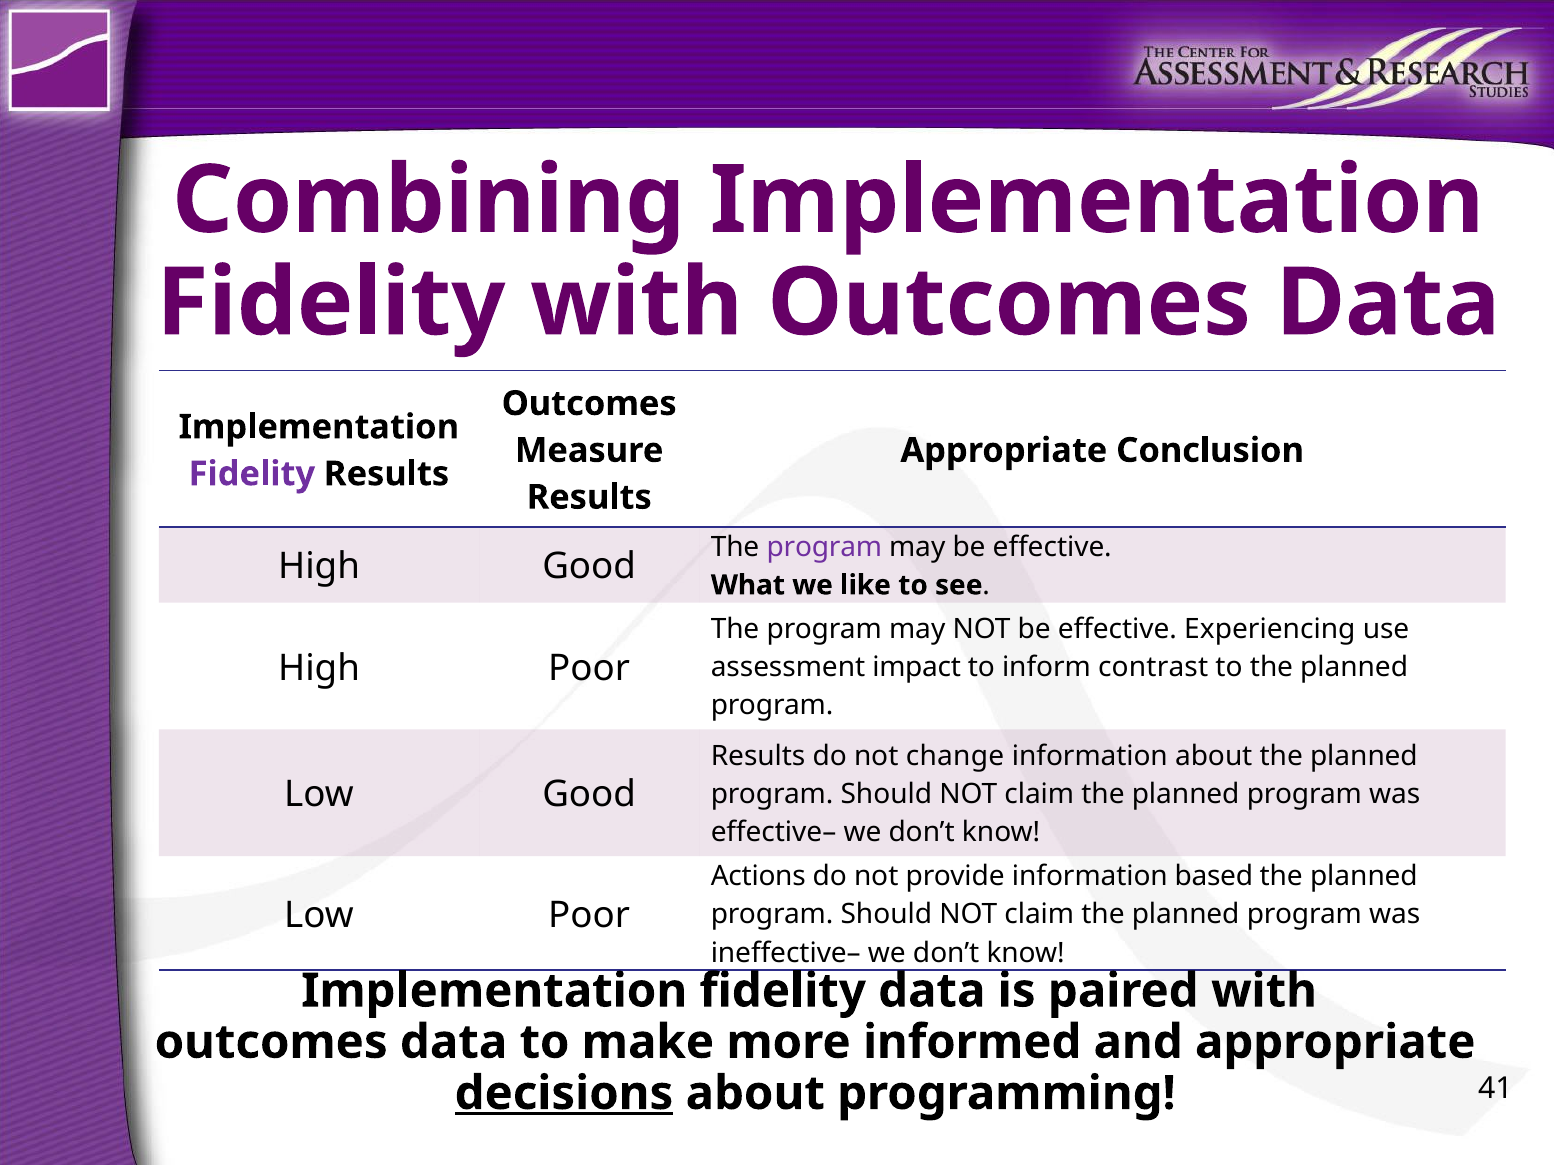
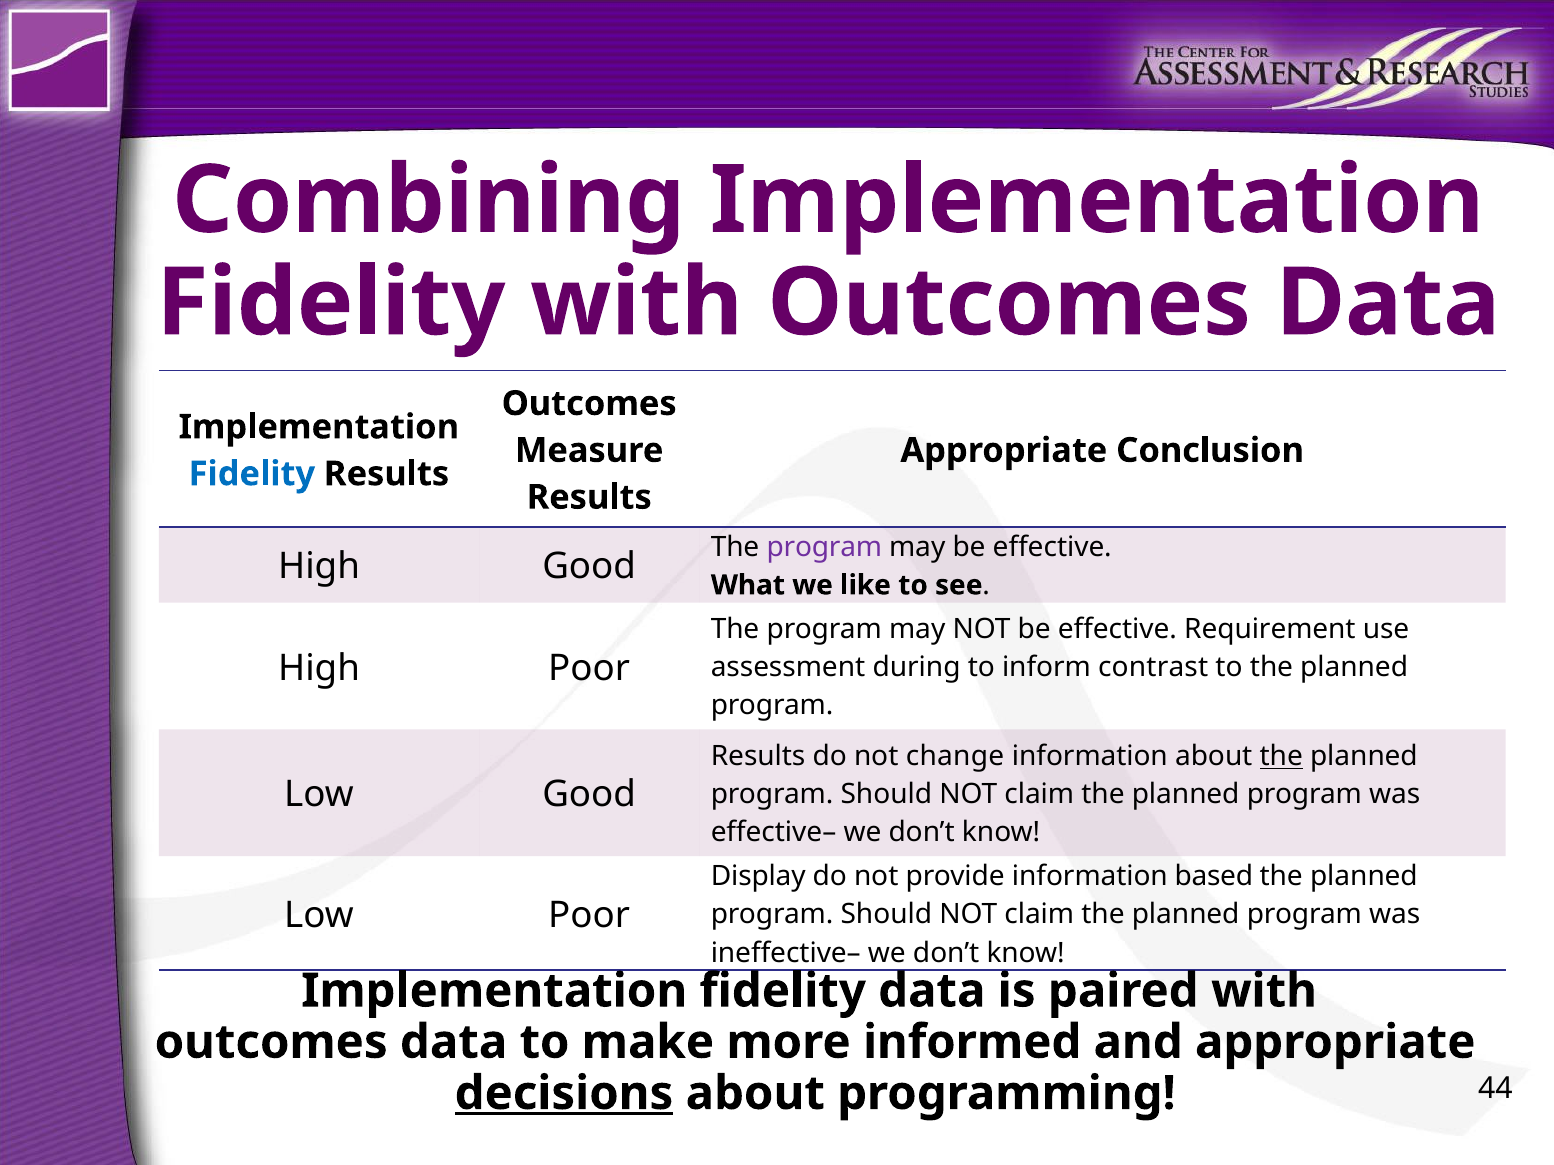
Fidelity colour: purple -> blue (252, 474)
Experiencing: Experiencing -> Requirement (1270, 630)
impact: impact -> during (917, 668)
the underline: none -> present (1281, 757)
Actions: Actions -> Display (758, 877)
41: 41 -> 44 (1495, 1089)
